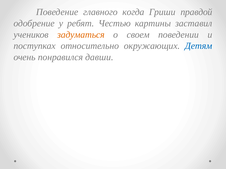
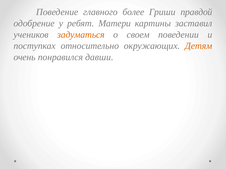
когда: когда -> более (133, 12)
Честью: Честью -> Матери (115, 23)
Детям colour: blue -> orange (199, 46)
